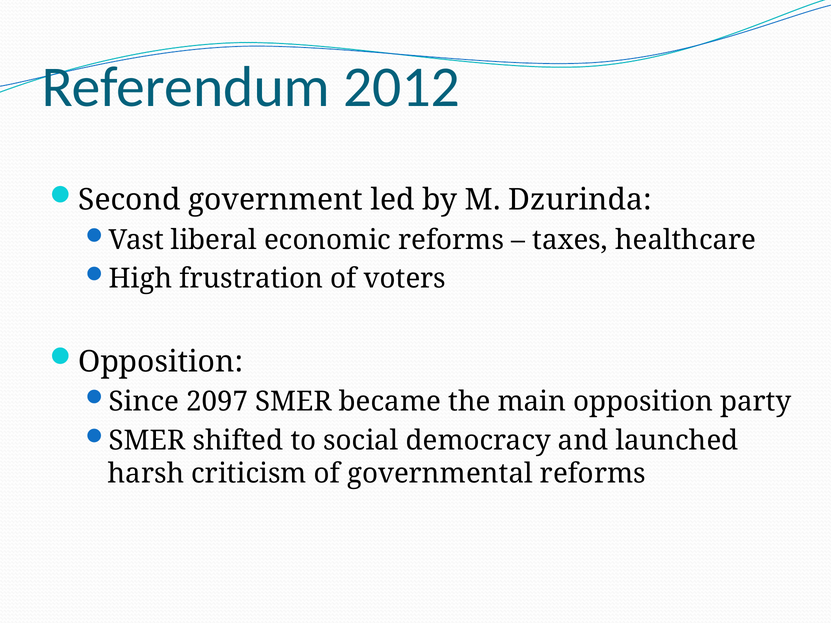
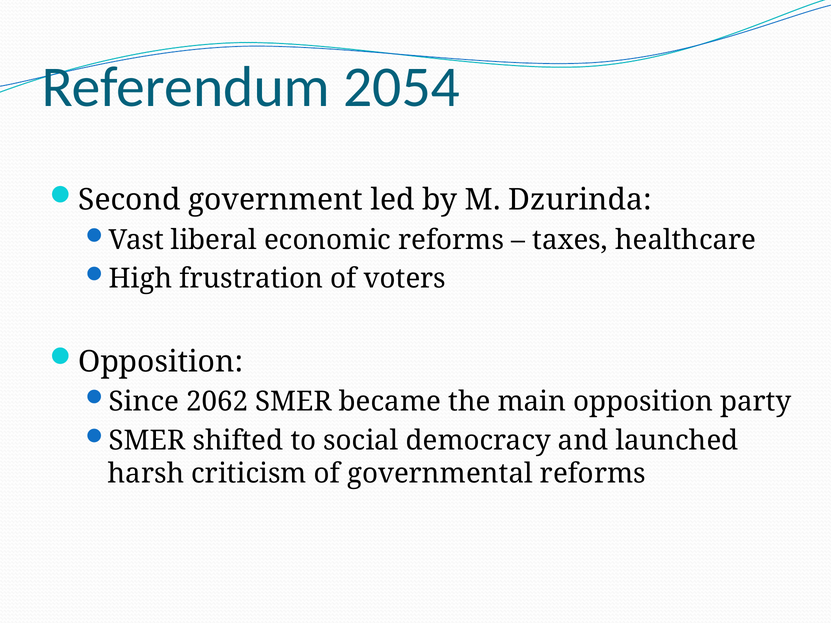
2012: 2012 -> 2054 (402, 87)
2097: 2097 -> 2062 (217, 402)
